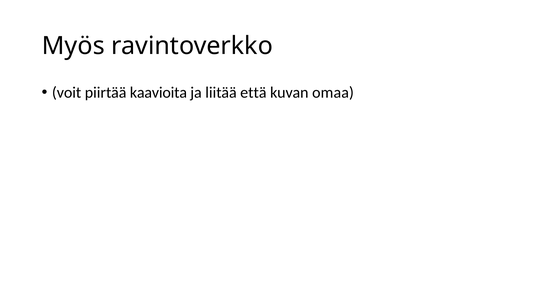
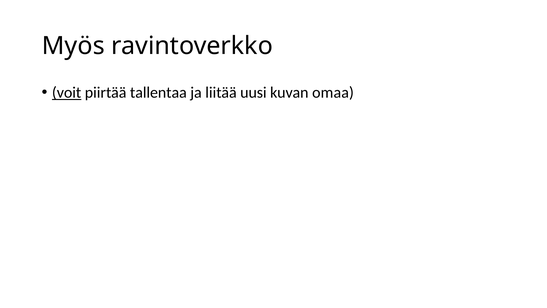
voit underline: none -> present (67, 92)
kaavioita: kaavioita -> tallentaa (158, 92)
että: että -> uusi (253, 92)
